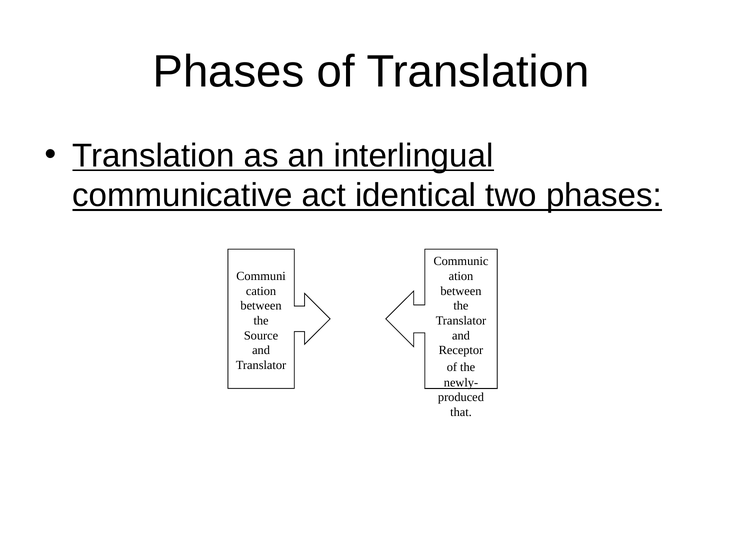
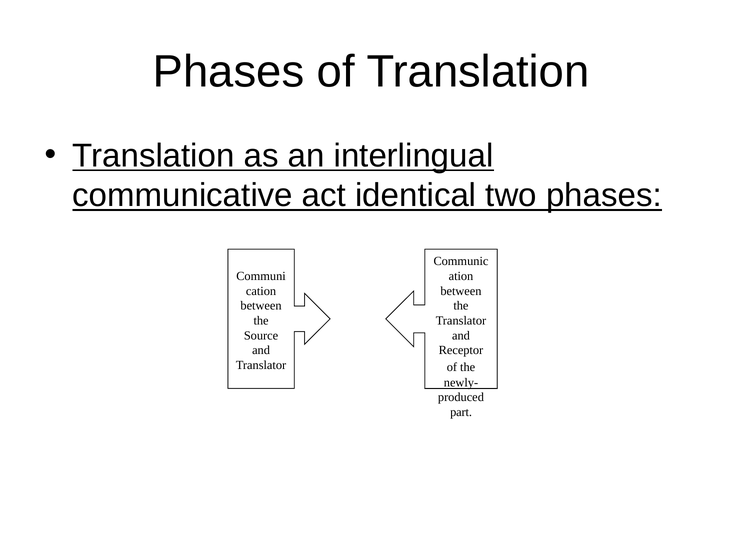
that: that -> part (461, 412)
